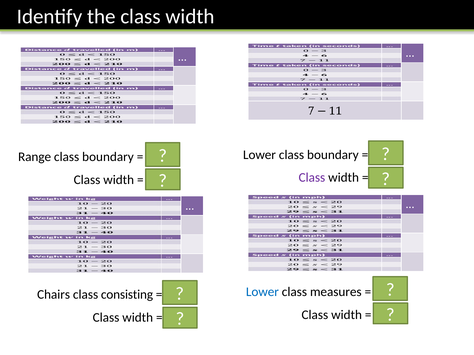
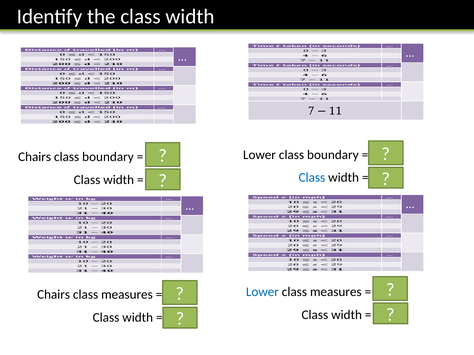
Range: Range -> Chairs (35, 157)
Class colour: purple -> blue (312, 178)
consisting: consisting -> measures (127, 295)
